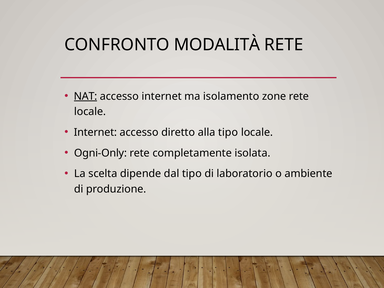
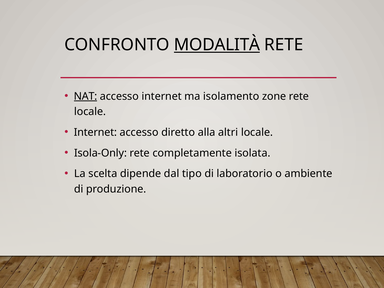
MODALITÀ underline: none -> present (217, 45)
alla tipo: tipo -> altri (228, 132)
Ogni‑Only: Ogni‑Only -> Isola‑Only (100, 153)
